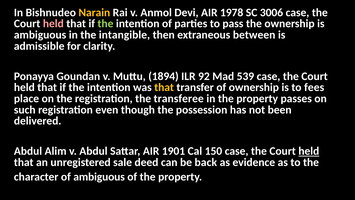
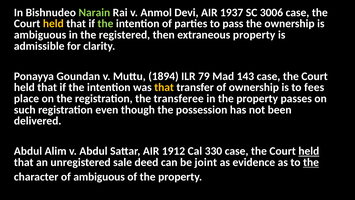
Narain colour: yellow -> light green (94, 12)
1978: 1978 -> 1937 (232, 12)
held colour: pink -> yellow (53, 24)
intangible: intangible -> registered (124, 35)
extraneous between: between -> property (254, 35)
92: 92 -> 79 (204, 76)
539: 539 -> 143 (245, 76)
1901: 1901 -> 1912 (173, 151)
150: 150 -> 330 (213, 151)
back: back -> joint (206, 162)
the underline: none -> present (311, 162)
